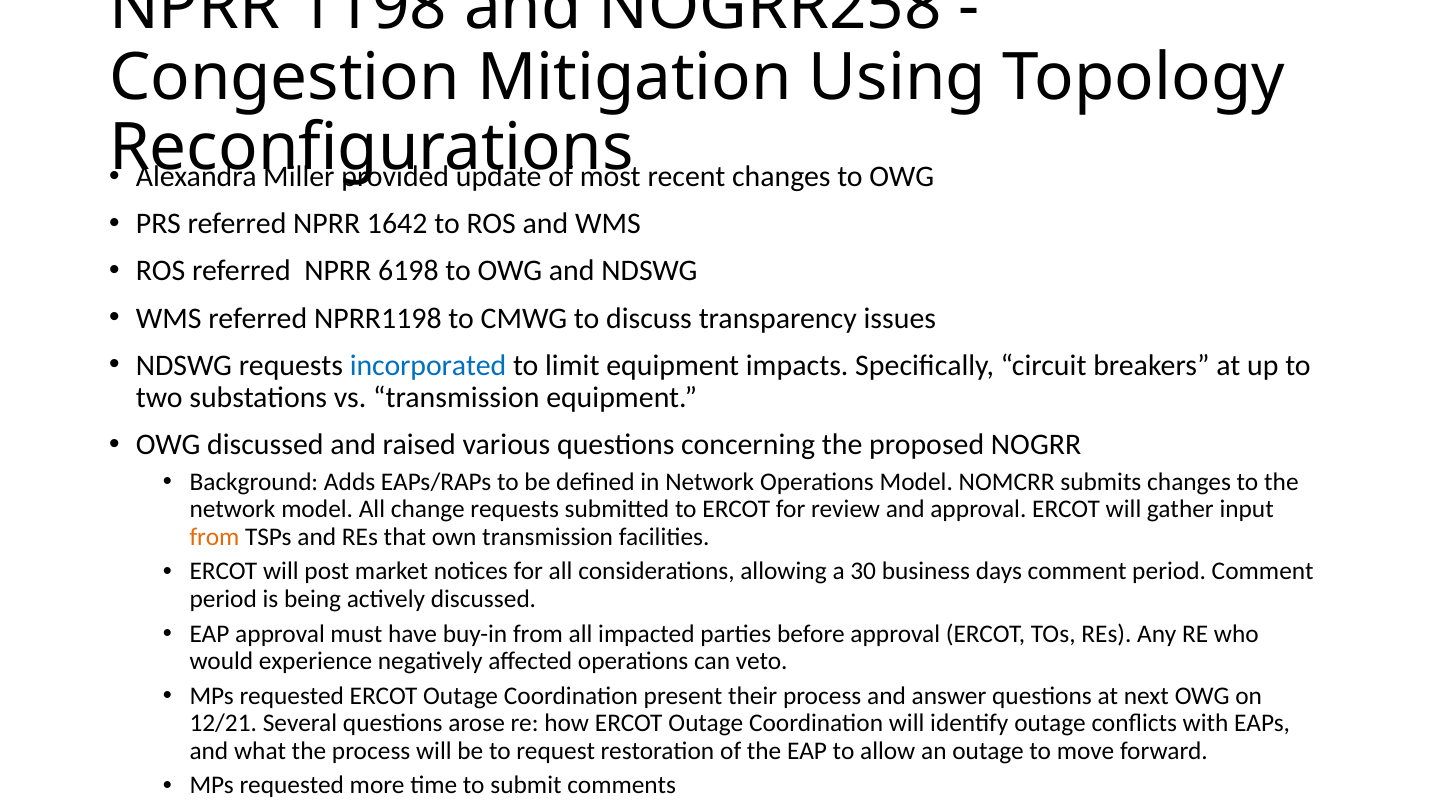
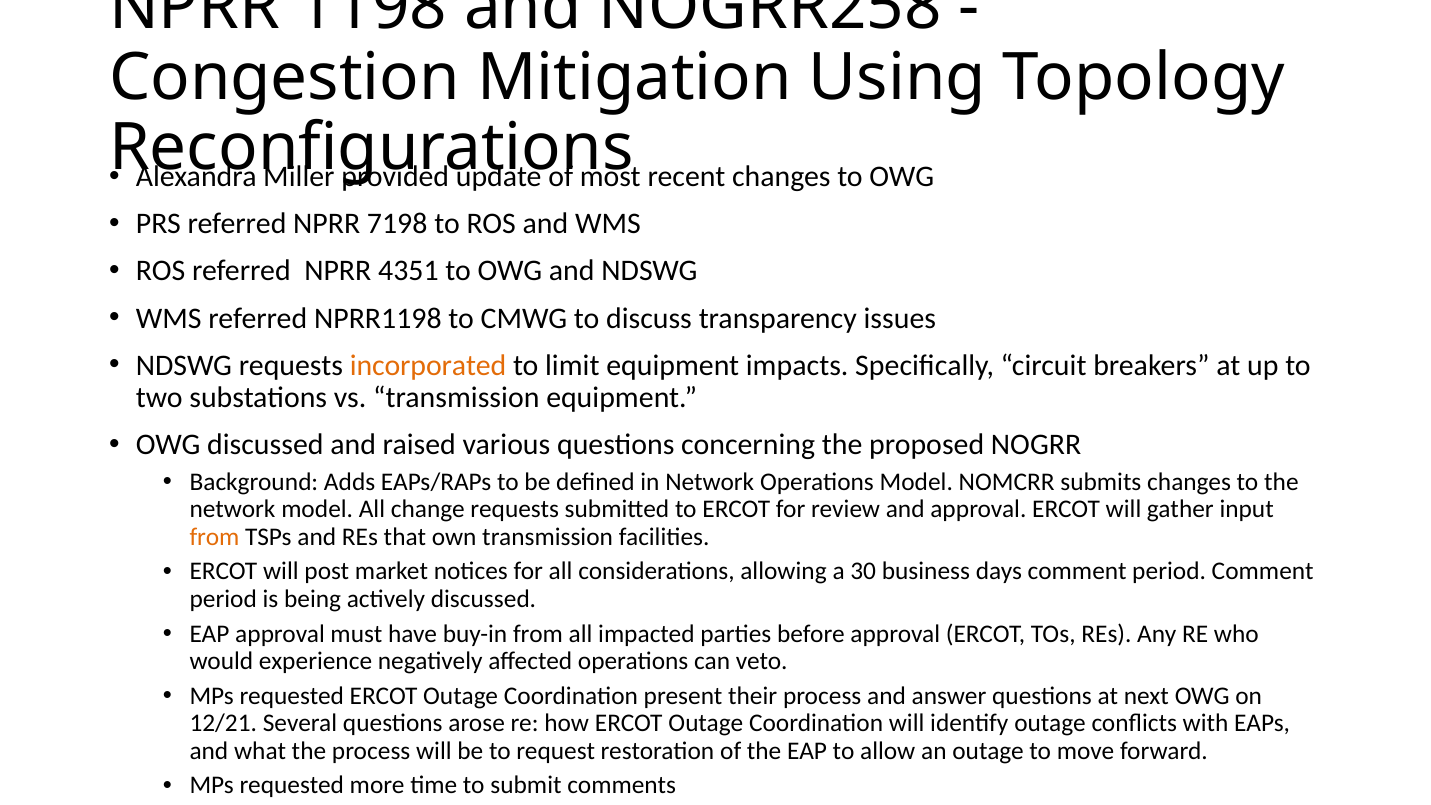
1642: 1642 -> 7198 (397, 224)
6198: 6198 -> 4351 (408, 271)
incorporated colour: blue -> orange (428, 365)
